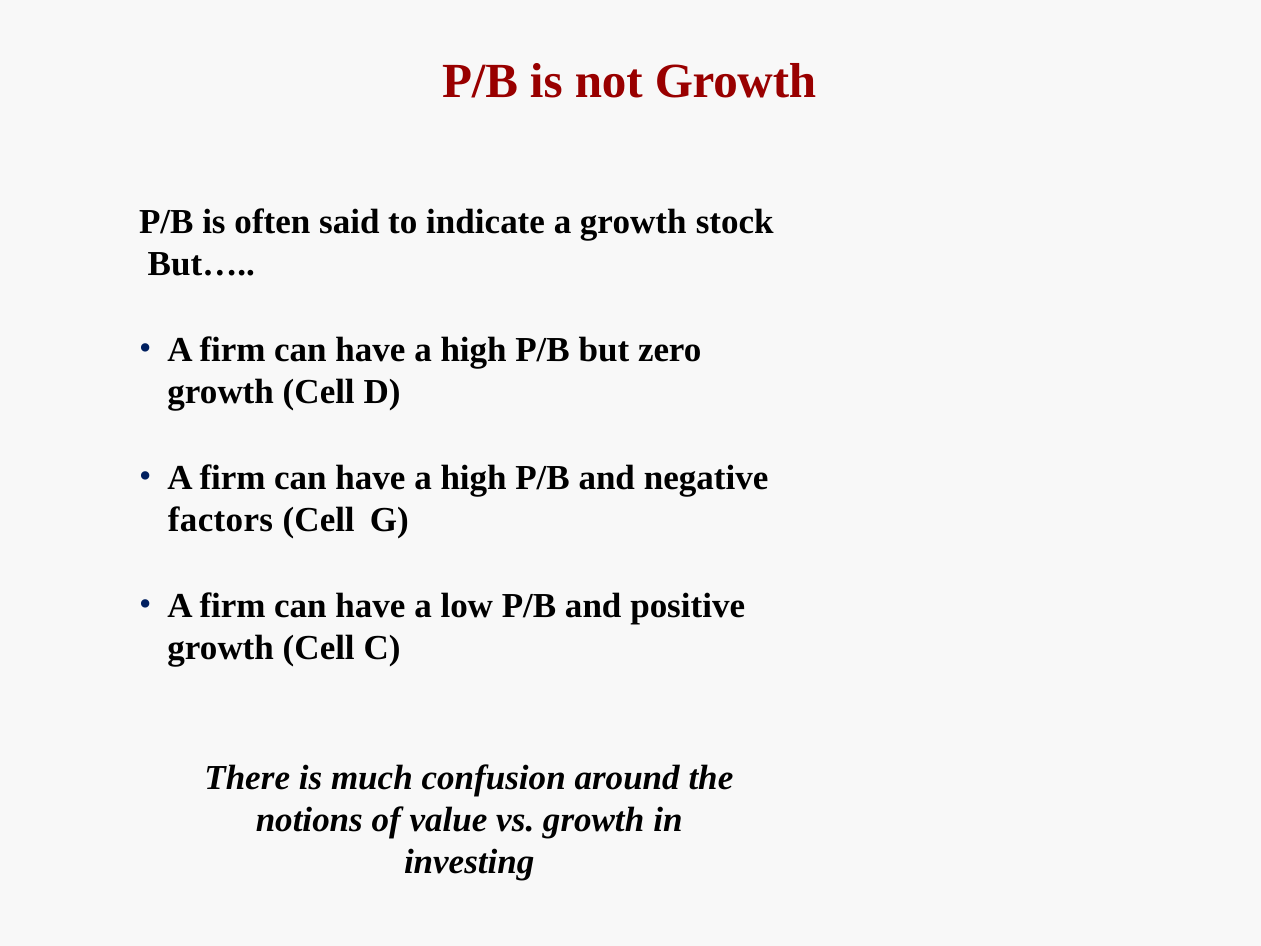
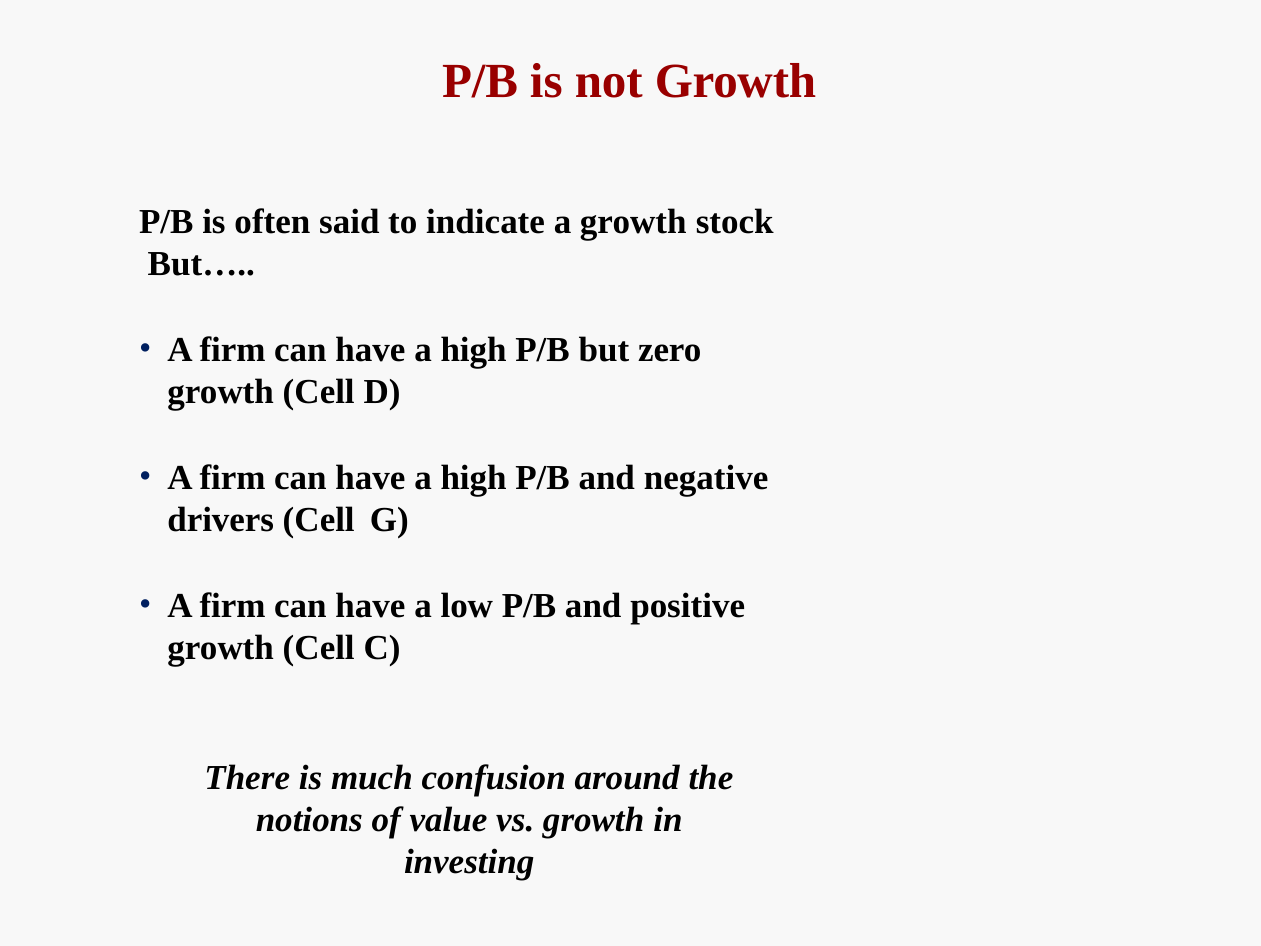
factors: factors -> drivers (221, 520)
